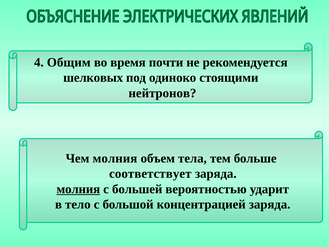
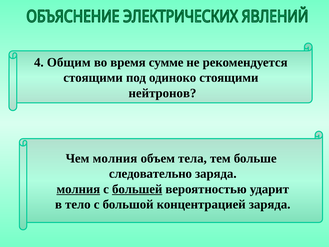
почти: почти -> сумме (166, 62)
шелковых: шелковых -> стоящими (93, 78)
соответствует: соответствует -> следовательно (150, 174)
большей underline: none -> present (137, 189)
